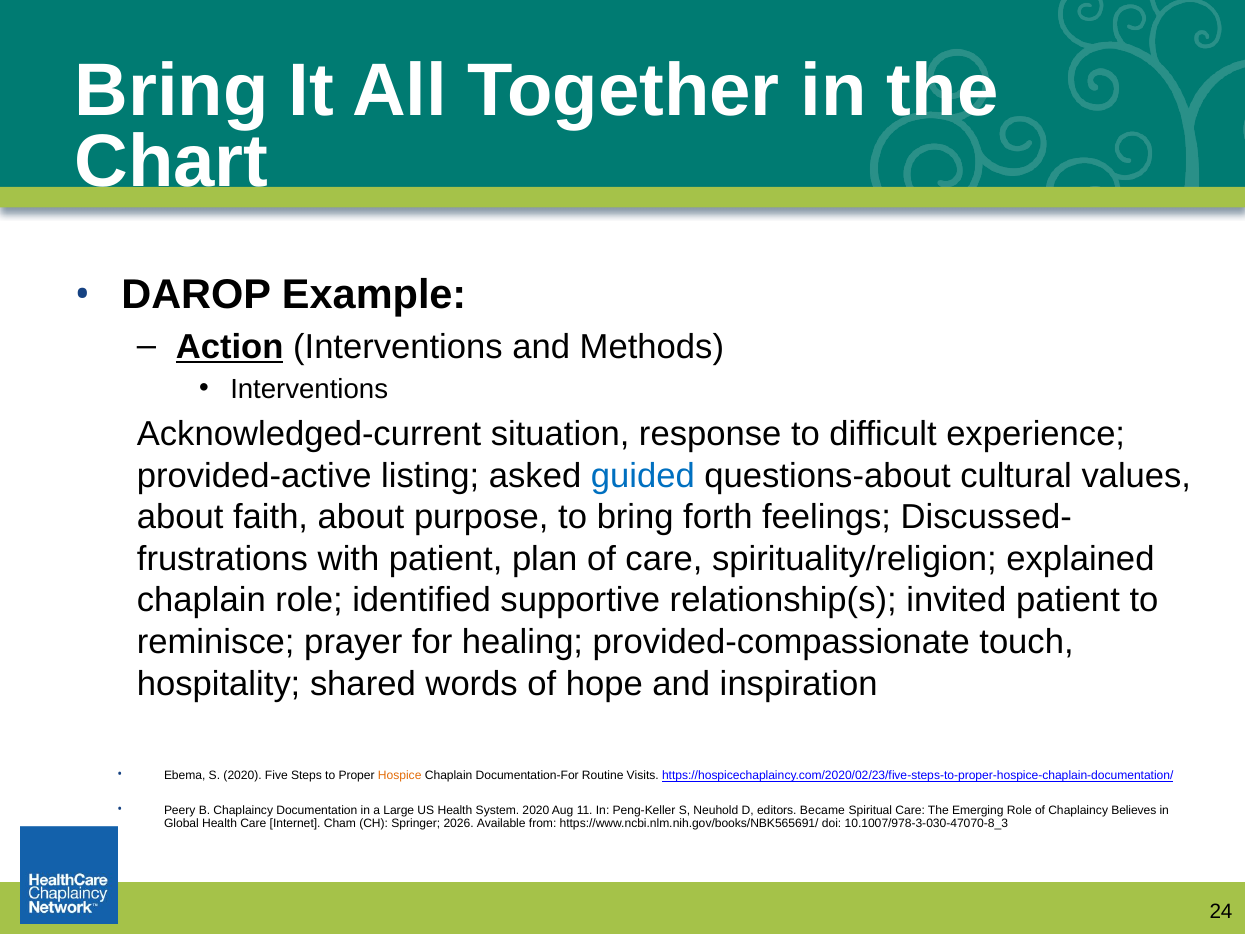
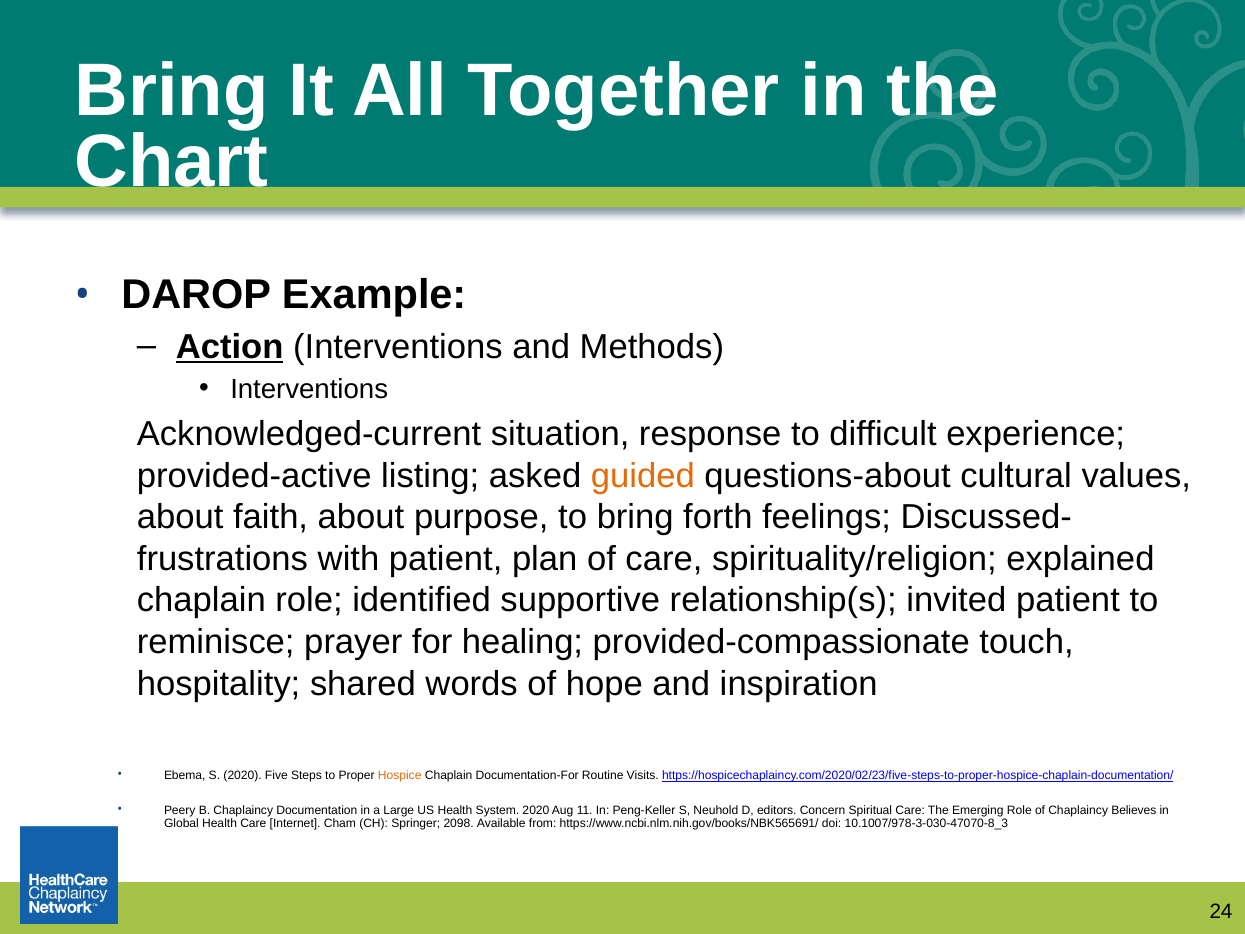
guided colour: blue -> orange (643, 476)
Became: Became -> Concern (823, 811)
2026: 2026 -> 2098 (459, 824)
